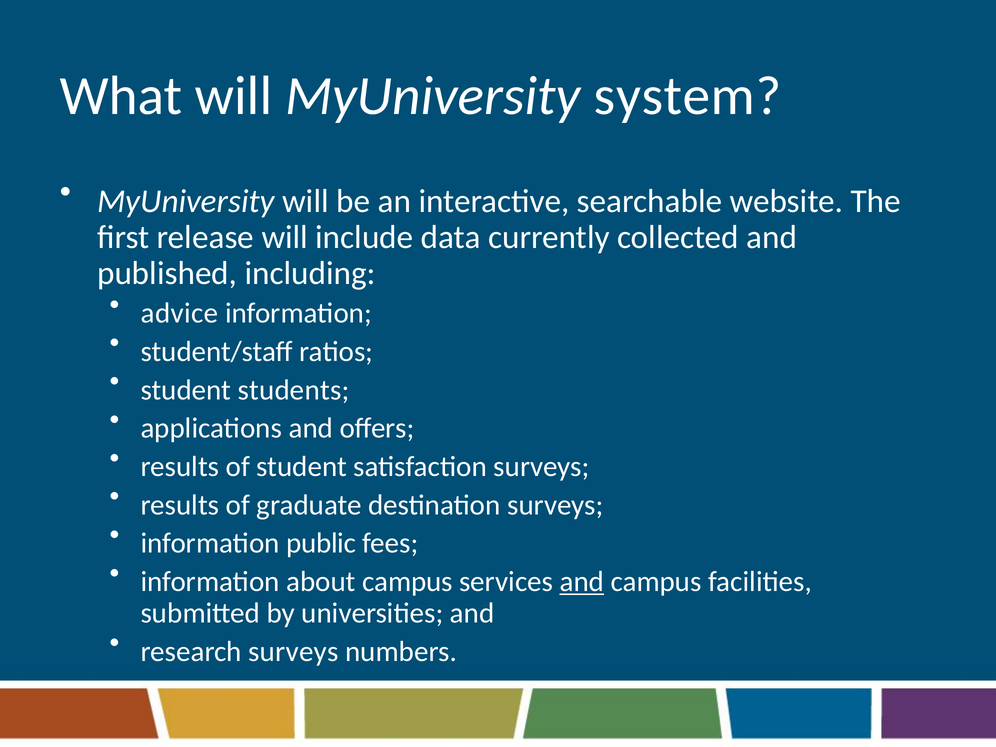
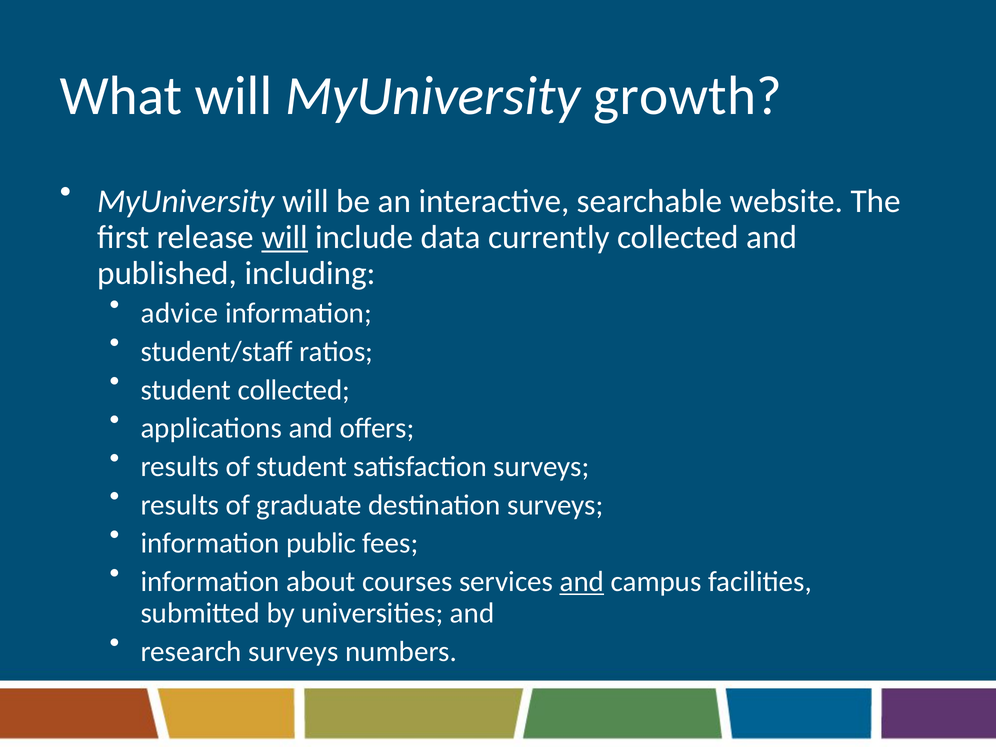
system: system -> growth (688, 96)
will underline: none -> present (285, 237)
student students: students -> collected (294, 390)
about campus: campus -> courses (407, 582)
